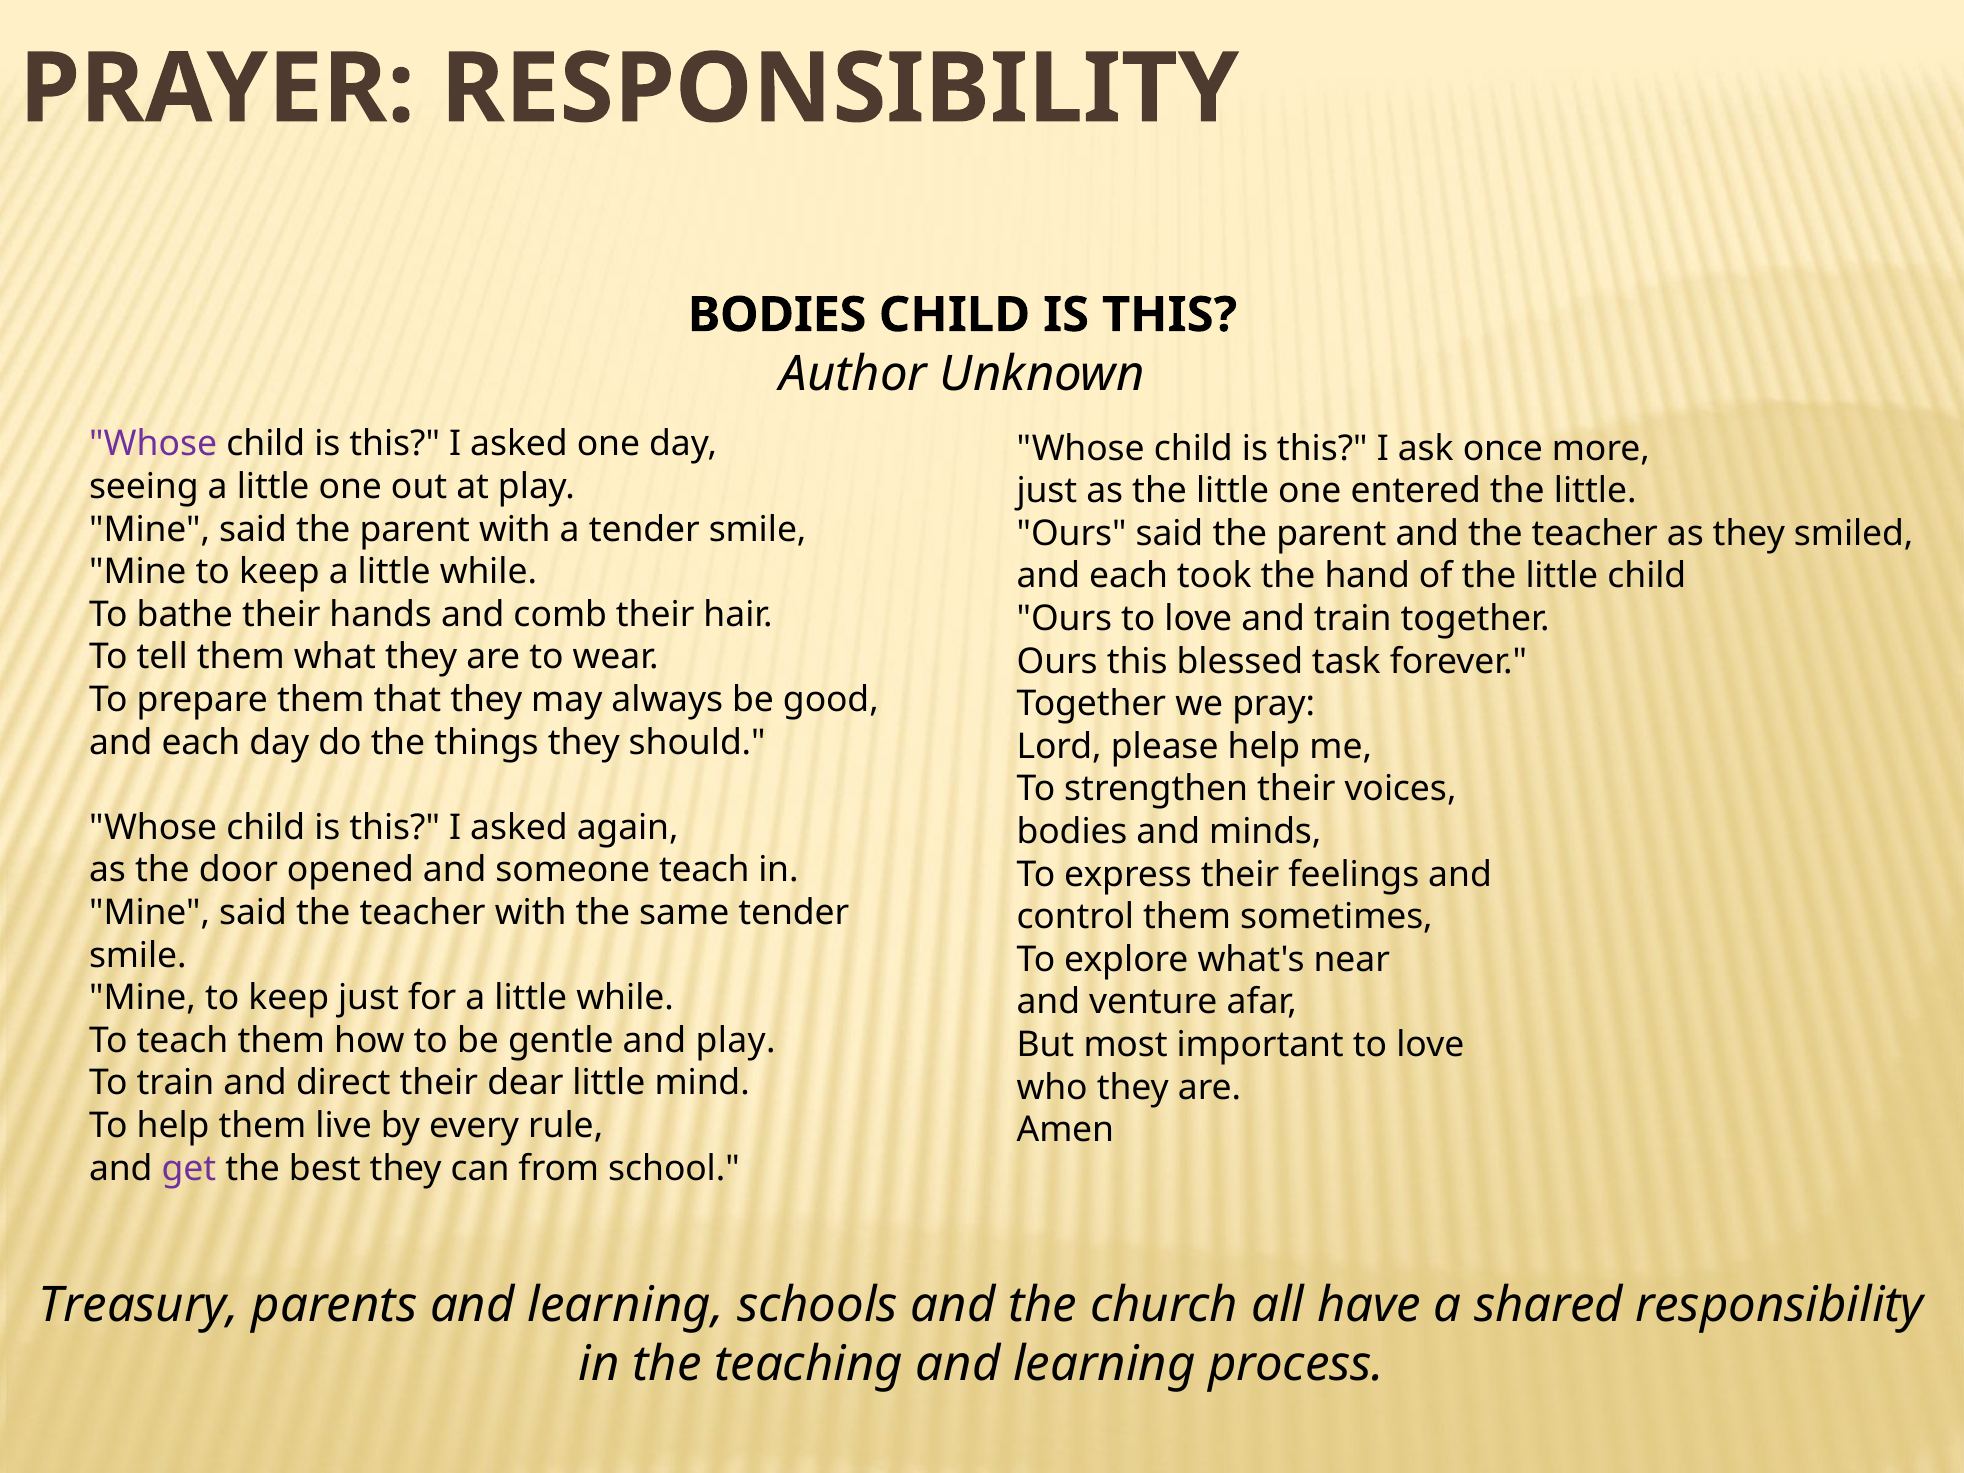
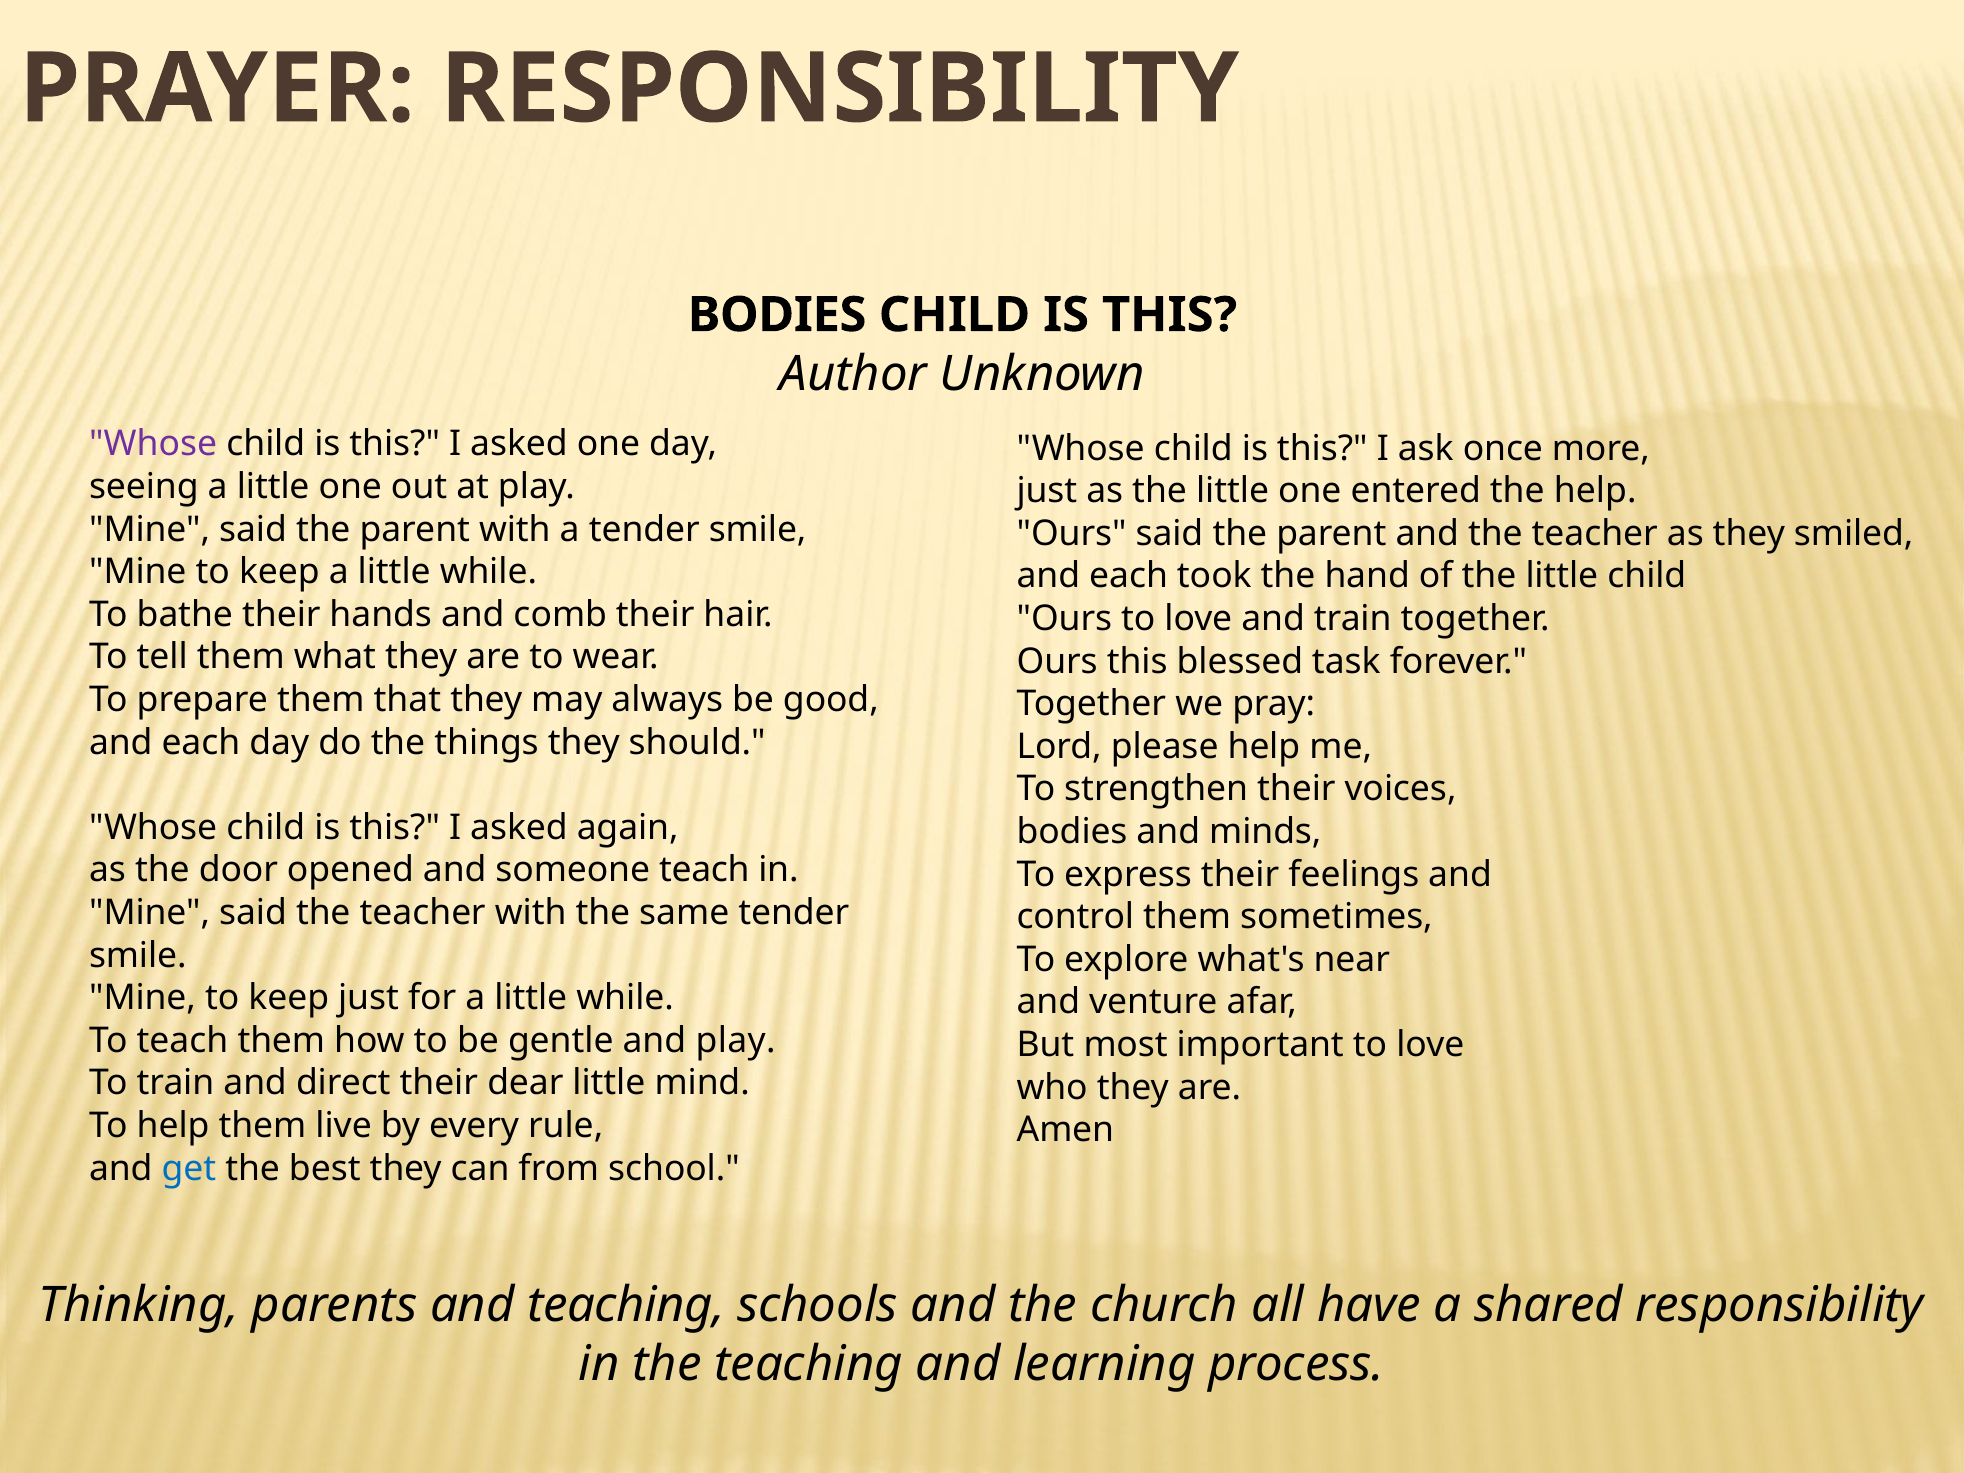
entered the little: little -> help (1595, 491)
get colour: purple -> blue (189, 1168)
Treasury: Treasury -> Thinking (139, 1305)
parents and learning: learning -> teaching (626, 1305)
